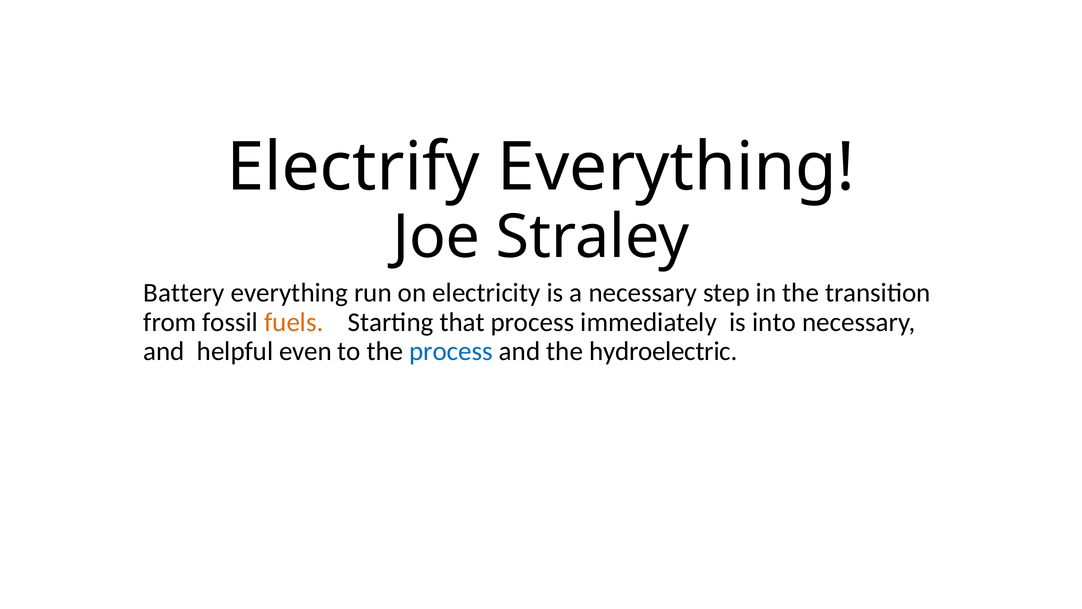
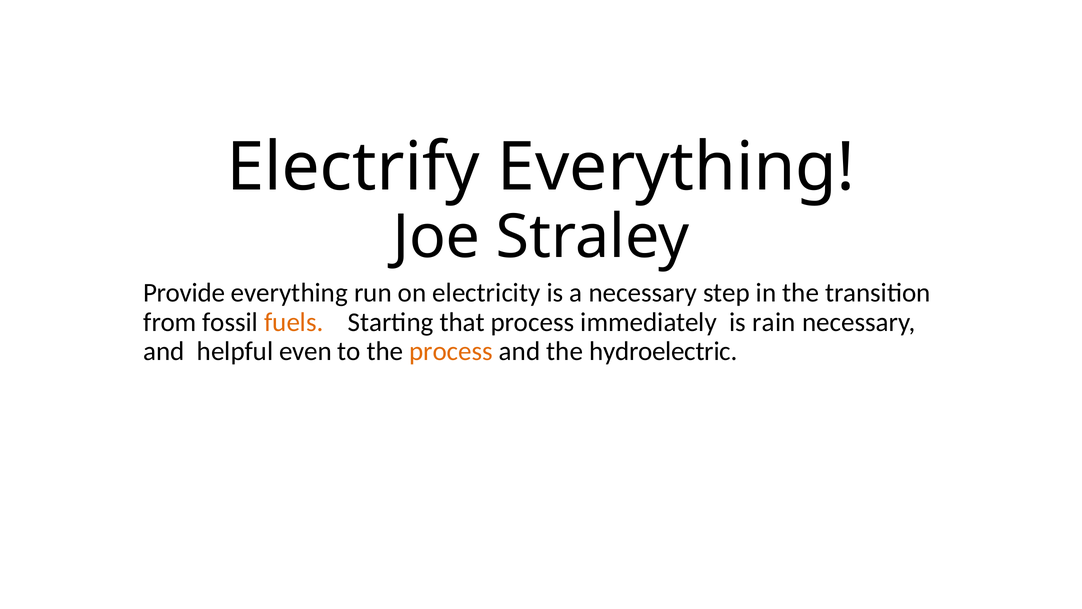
Battery: Battery -> Provide (184, 293)
into: into -> rain (774, 322)
process colour: blue -> orange (451, 351)
